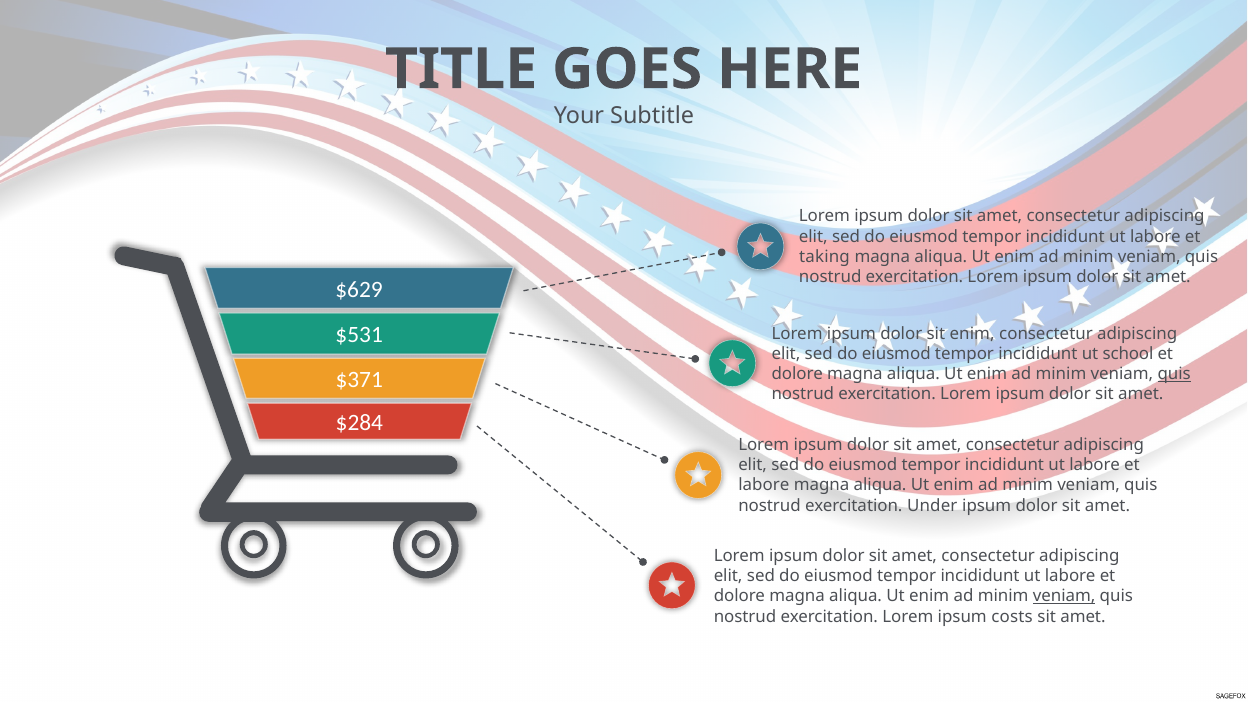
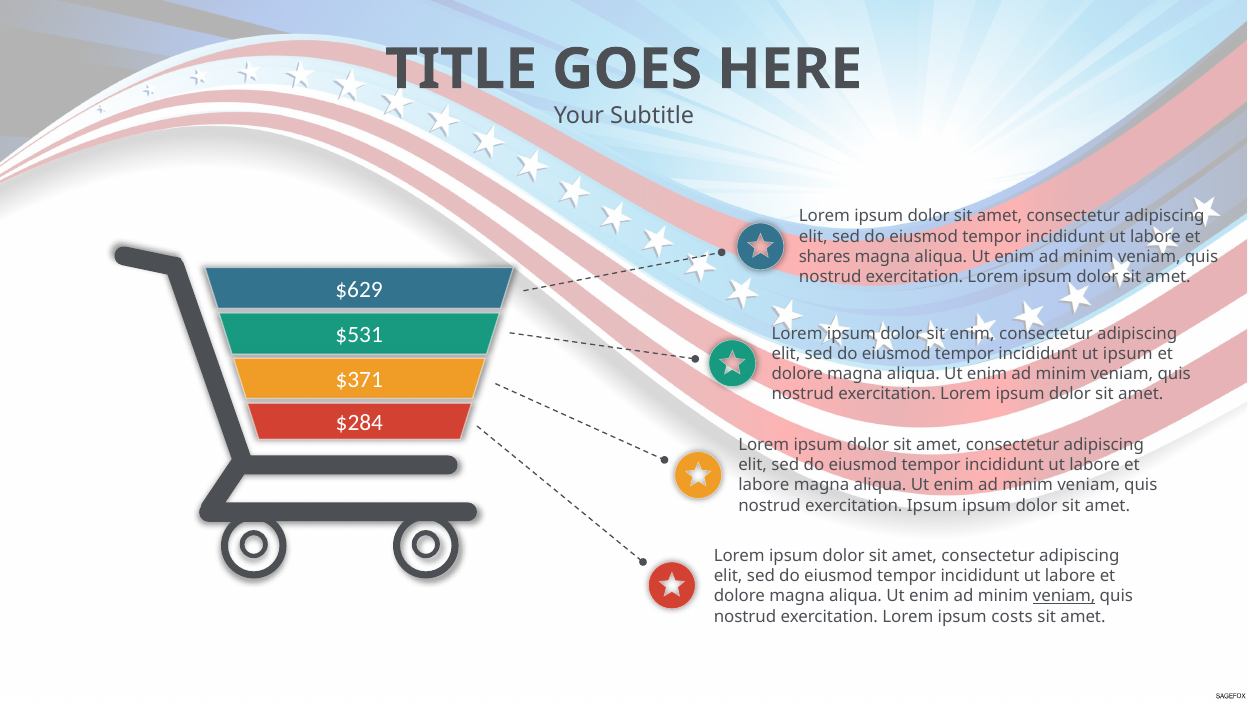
taking: taking -> shares (825, 257)
ut school: school -> ipsum (1128, 354)
quis underline: present -> none (1174, 374)
exercitation Under: Under -> Ipsum (932, 506)
